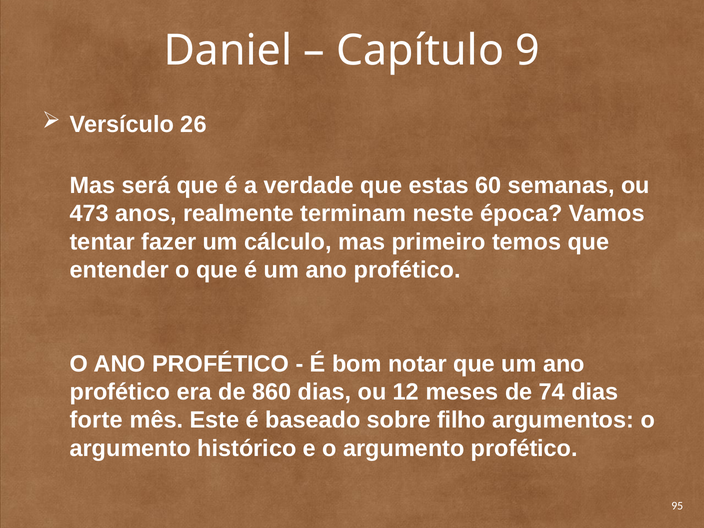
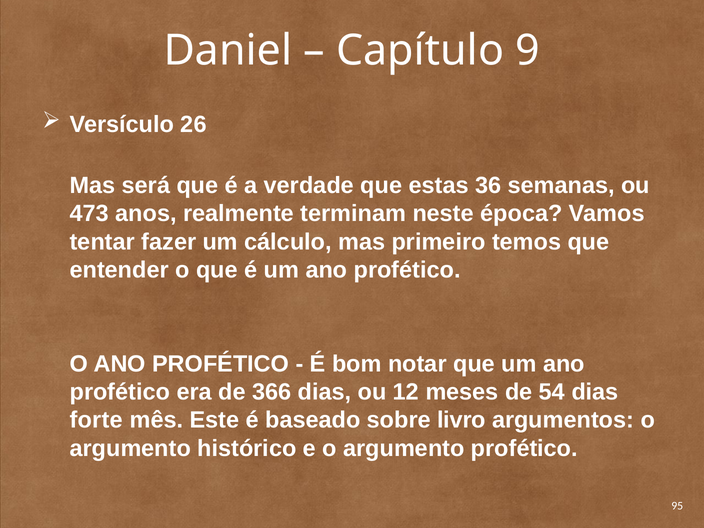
60: 60 -> 36 (488, 186)
860: 860 -> 366 (272, 392)
74: 74 -> 54 (552, 392)
filho: filho -> livro (461, 420)
